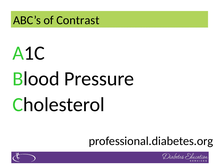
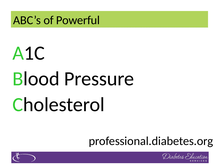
Contrast: Contrast -> Powerful (78, 20)
